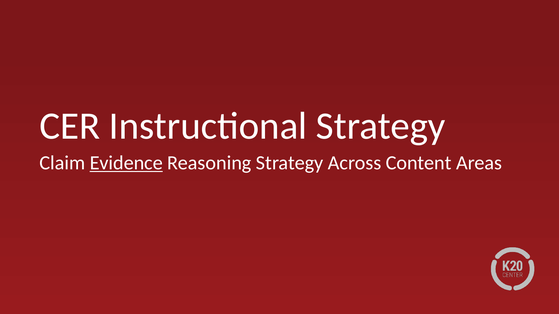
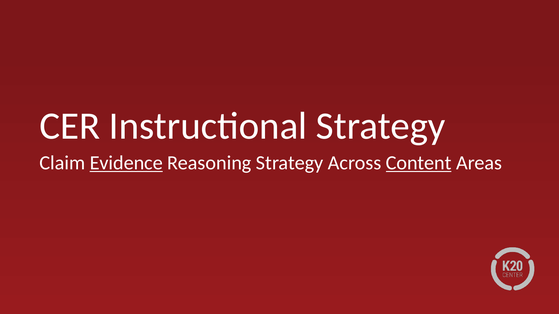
Content underline: none -> present (419, 163)
